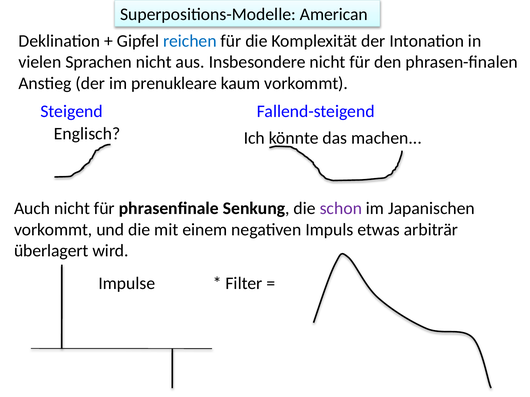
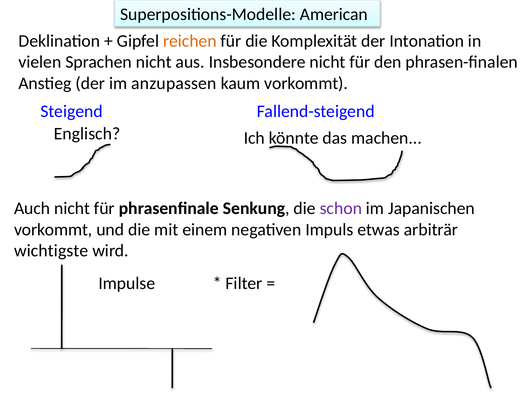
reichen colour: blue -> orange (190, 41)
prenukleare: prenukleare -> anzupassen (174, 83)
überlagert: überlagert -> wichtigste (51, 251)
